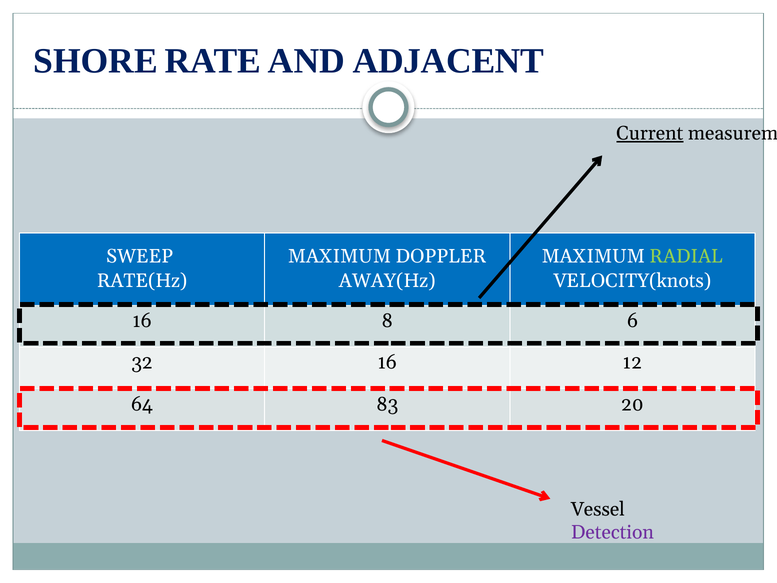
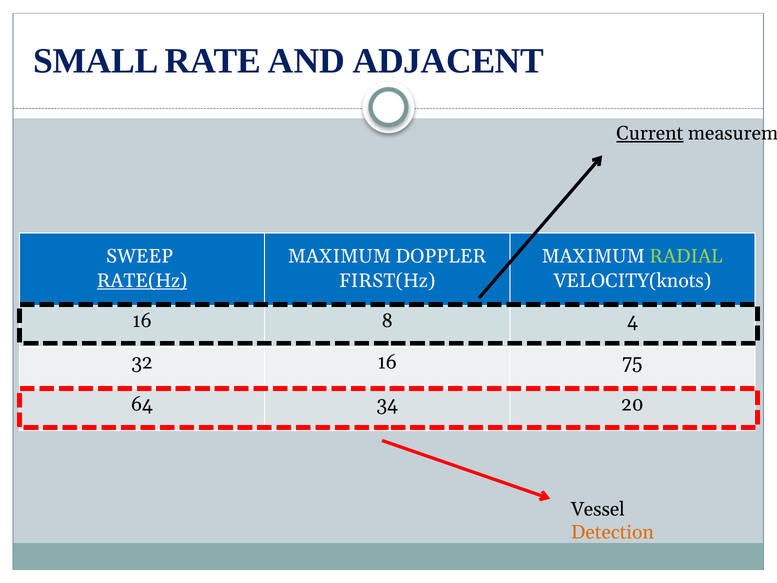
SHORE: SHORE -> SMALL (96, 61)
RATE(Hz underline: none -> present (142, 281)
AWAY(Hz: AWAY(Hz -> FIRST(Hz (387, 281)
6: 6 -> 4 (633, 321)
12: 12 -> 75 (632, 362)
83: 83 -> 34 (387, 404)
Detection colour: purple -> orange (612, 532)
